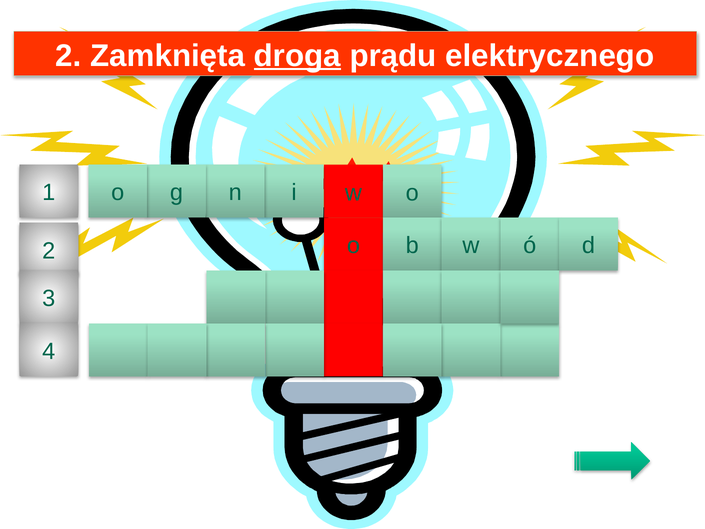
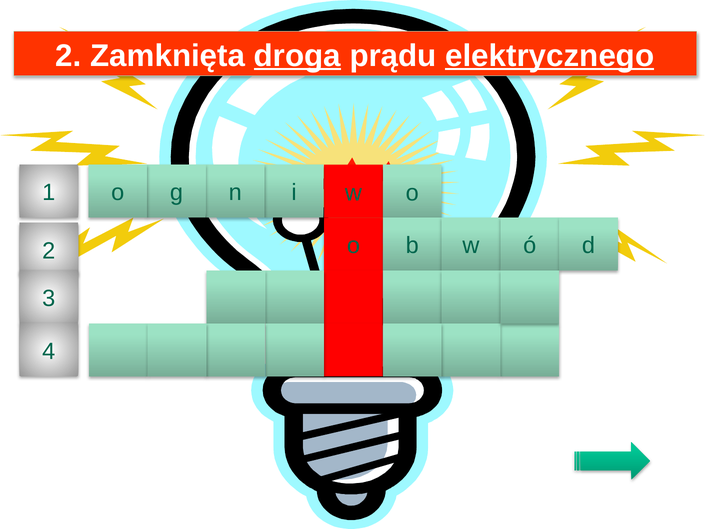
elektrycznego underline: none -> present (550, 56)
